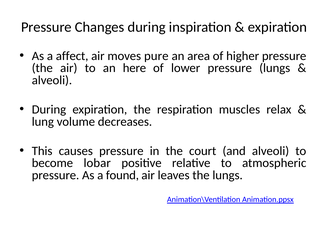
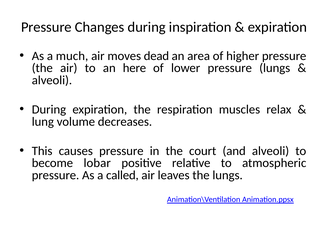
affect: affect -> much (72, 56)
pure: pure -> dead (156, 56)
found: found -> called (122, 176)
